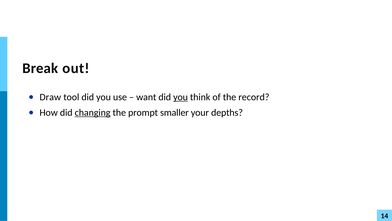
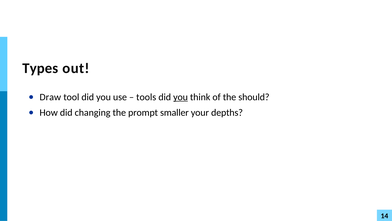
Break: Break -> Types (40, 68)
want: want -> tools (146, 97)
record: record -> should (254, 97)
changing underline: present -> none (93, 112)
